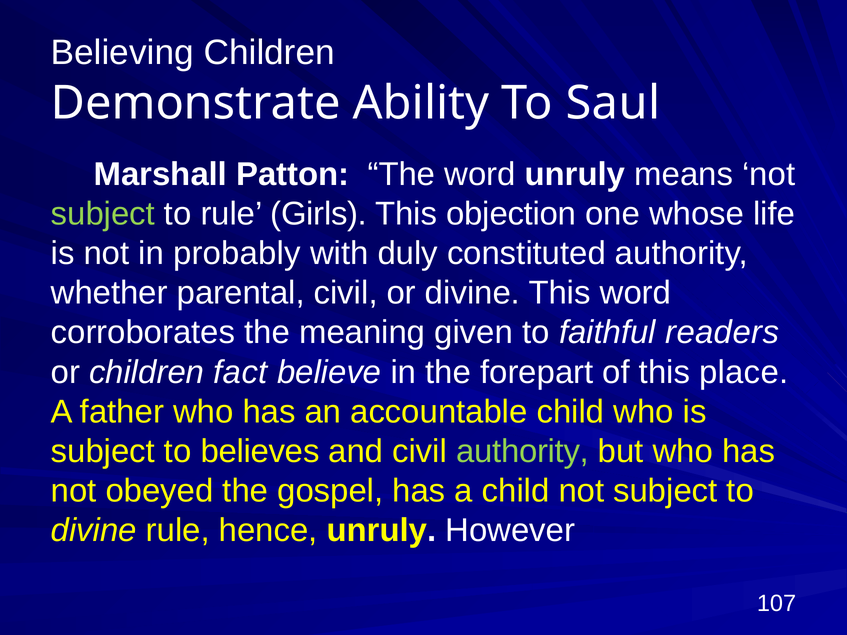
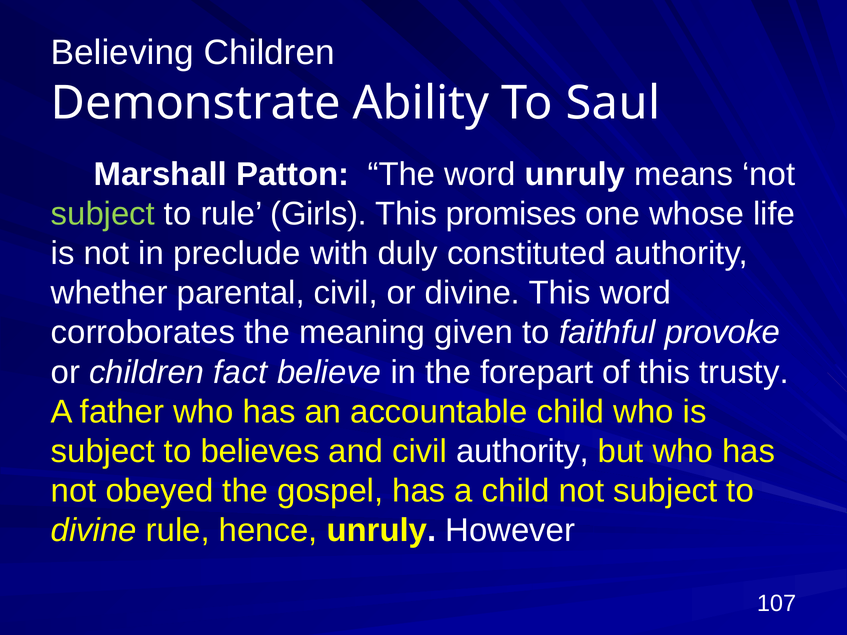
objection: objection -> promises (511, 214)
probably: probably -> preclude (237, 254)
readers: readers -> provoke (723, 333)
place: place -> trusty (744, 372)
authority colour: light green -> white (523, 451)
